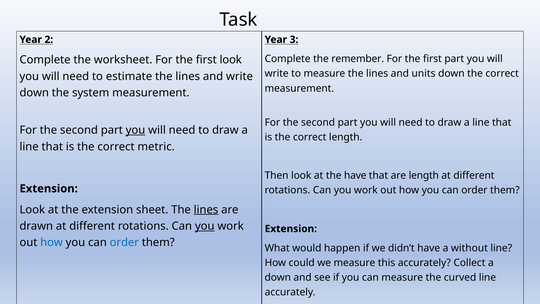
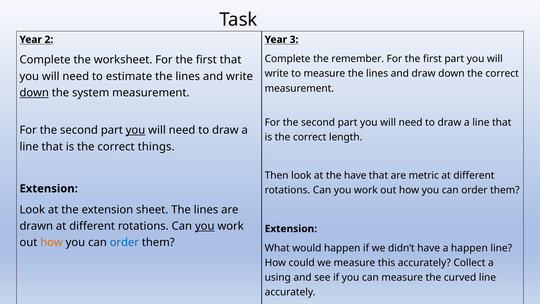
first look: look -> that (231, 60)
and units: units -> draw (424, 74)
down underline: none -> present (34, 93)
metric: metric -> things (156, 147)
are length: length -> metric (424, 175)
lines underline: present -> none (206, 209)
how colour: blue -> orange (51, 242)
a without: without -> happen (469, 248)
down: down -> using (278, 277)
